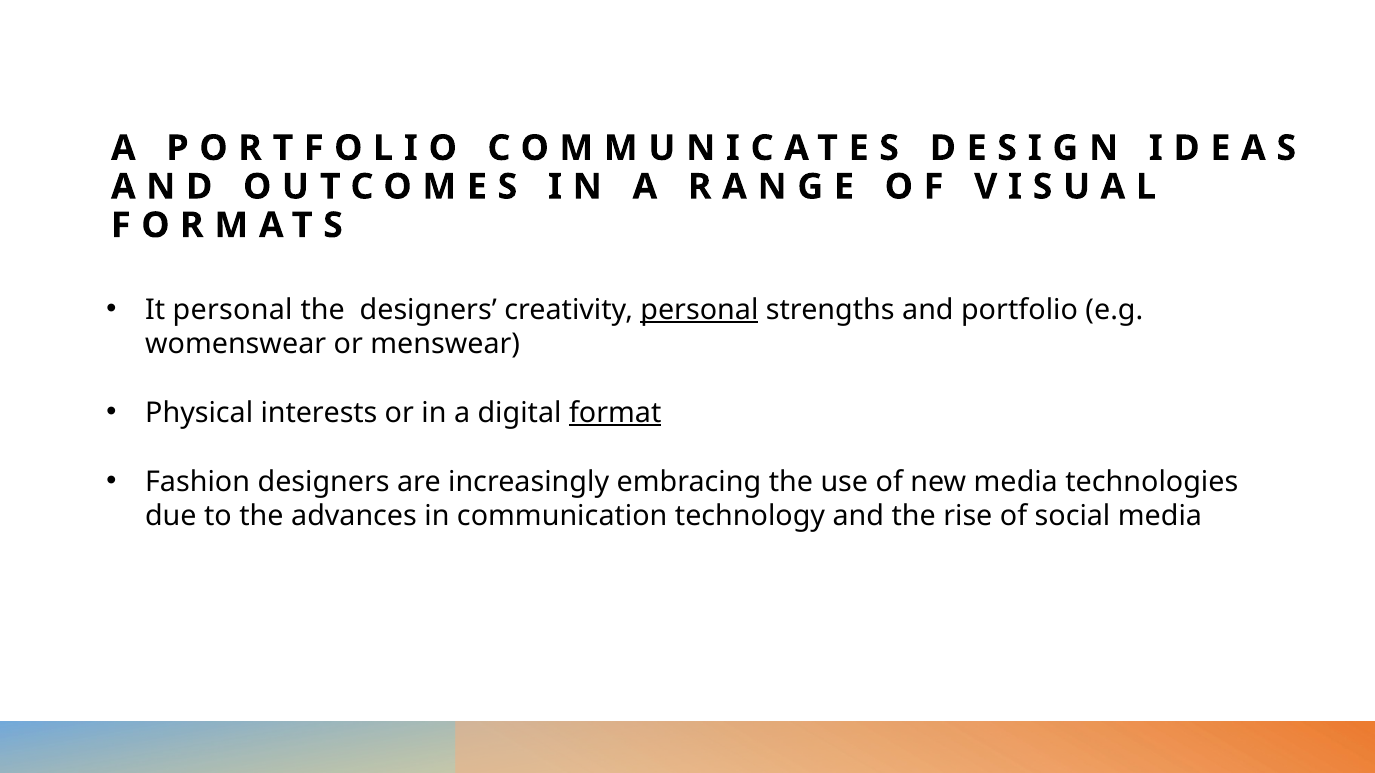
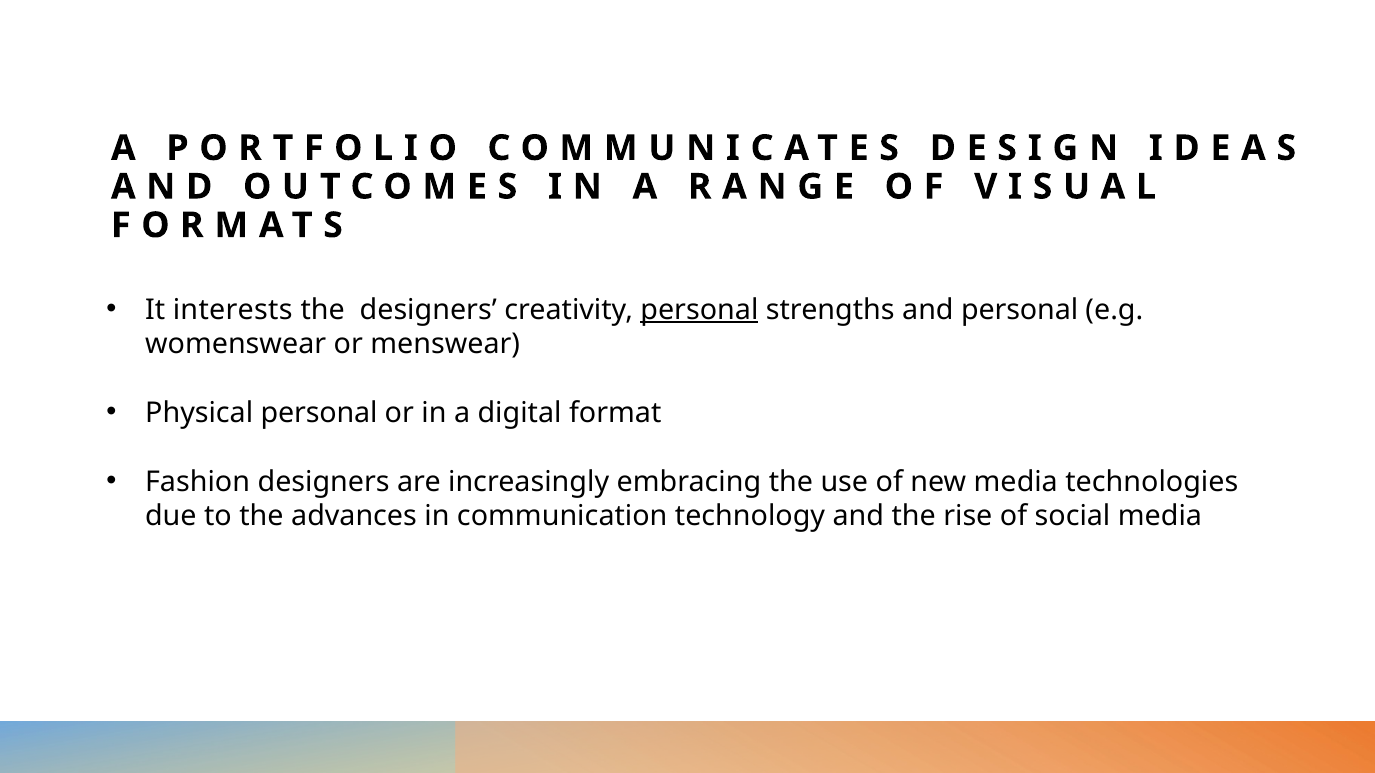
It personal: personal -> interests (233, 310)
and portfolio: portfolio -> personal (1020, 310)
Physical interests: interests -> personal (319, 413)
format underline: present -> none (615, 413)
